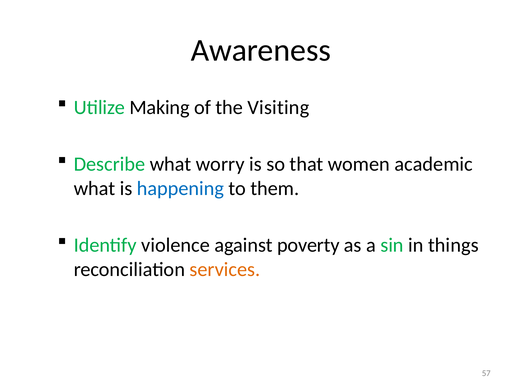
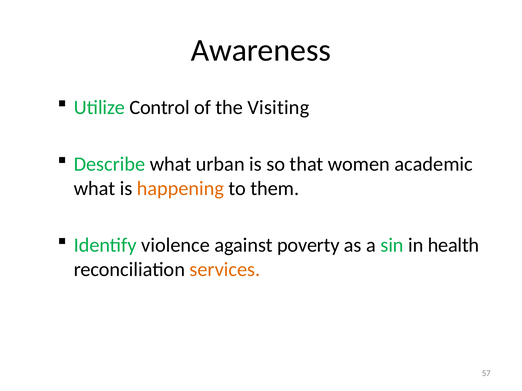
Making: Making -> Control (160, 108)
worry: worry -> urban (220, 164)
happening colour: blue -> orange (180, 189)
things: things -> health (453, 245)
